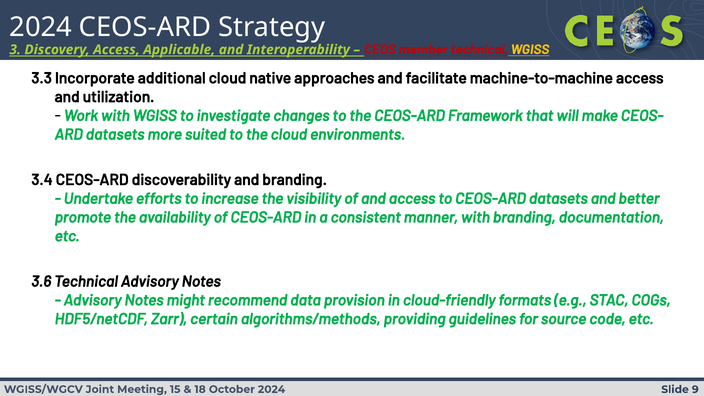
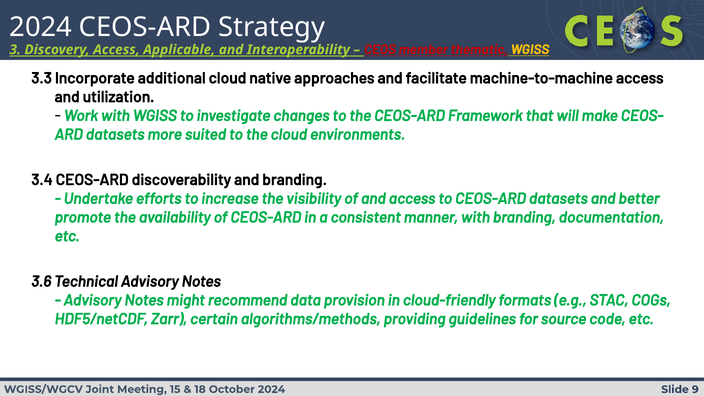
member technical: technical -> thematic (479, 50)
